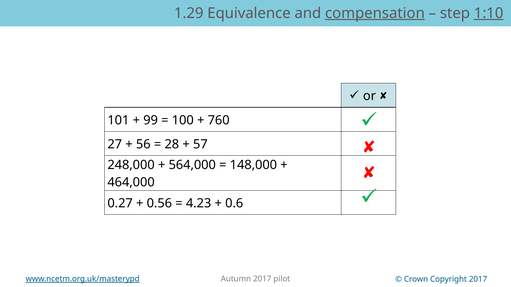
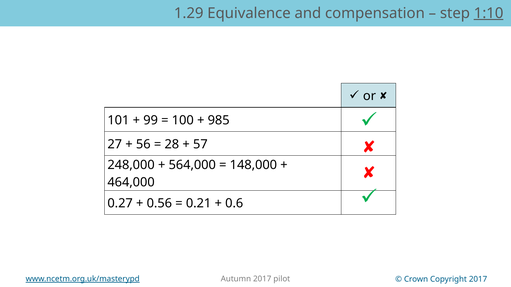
compensation underline: present -> none (375, 13)
760: 760 -> 985 (219, 120)
4.23: 4.23 -> 0.21 (199, 203)
